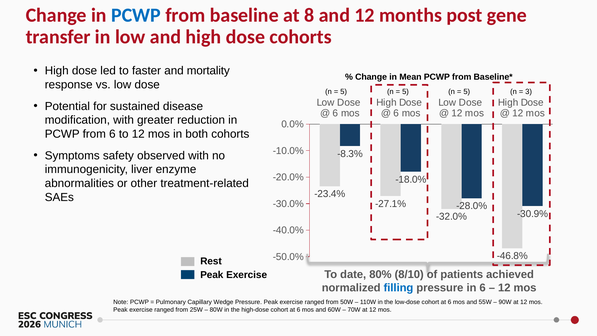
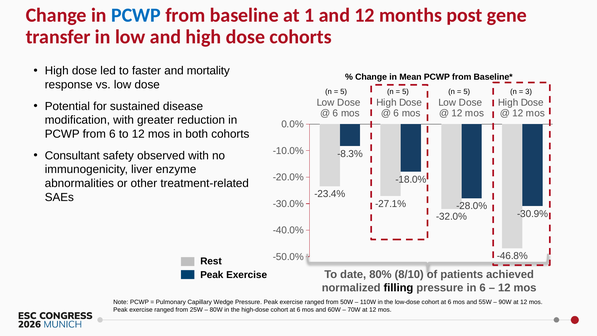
8: 8 -> 1 (309, 15)
Symptoms: Symptoms -> Consultant (72, 155)
filling colour: blue -> black (398, 288)
